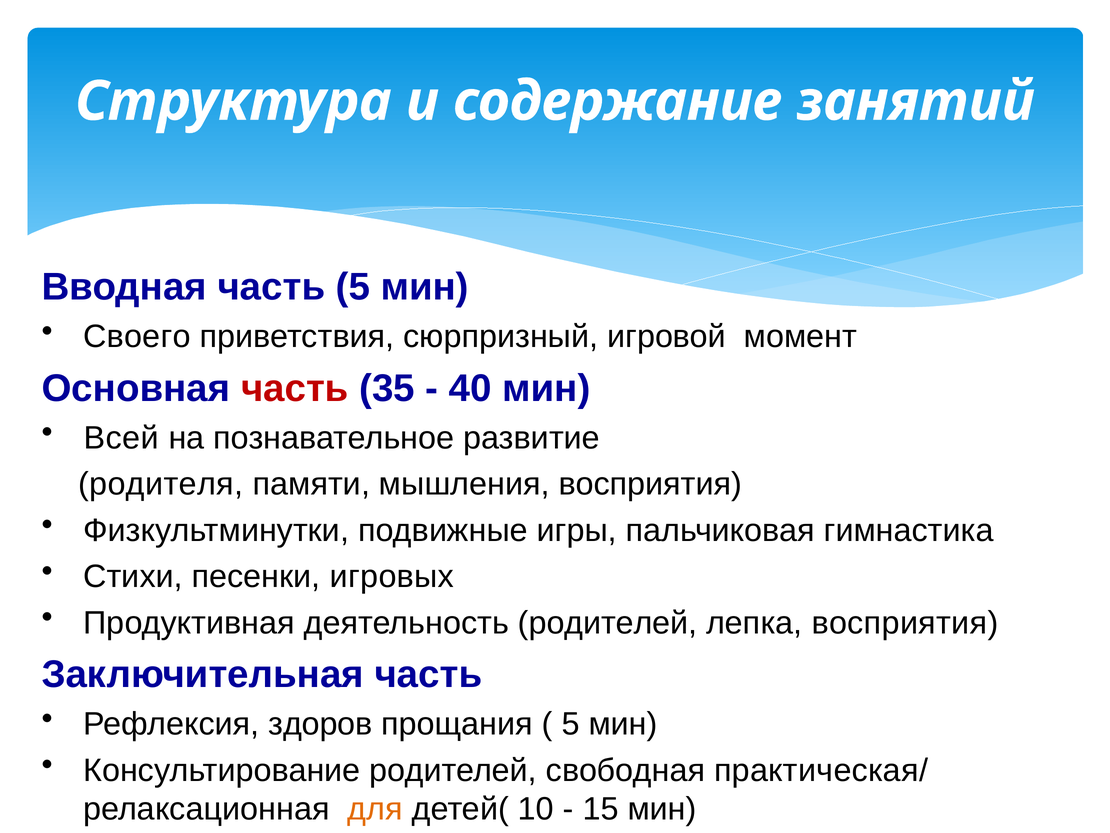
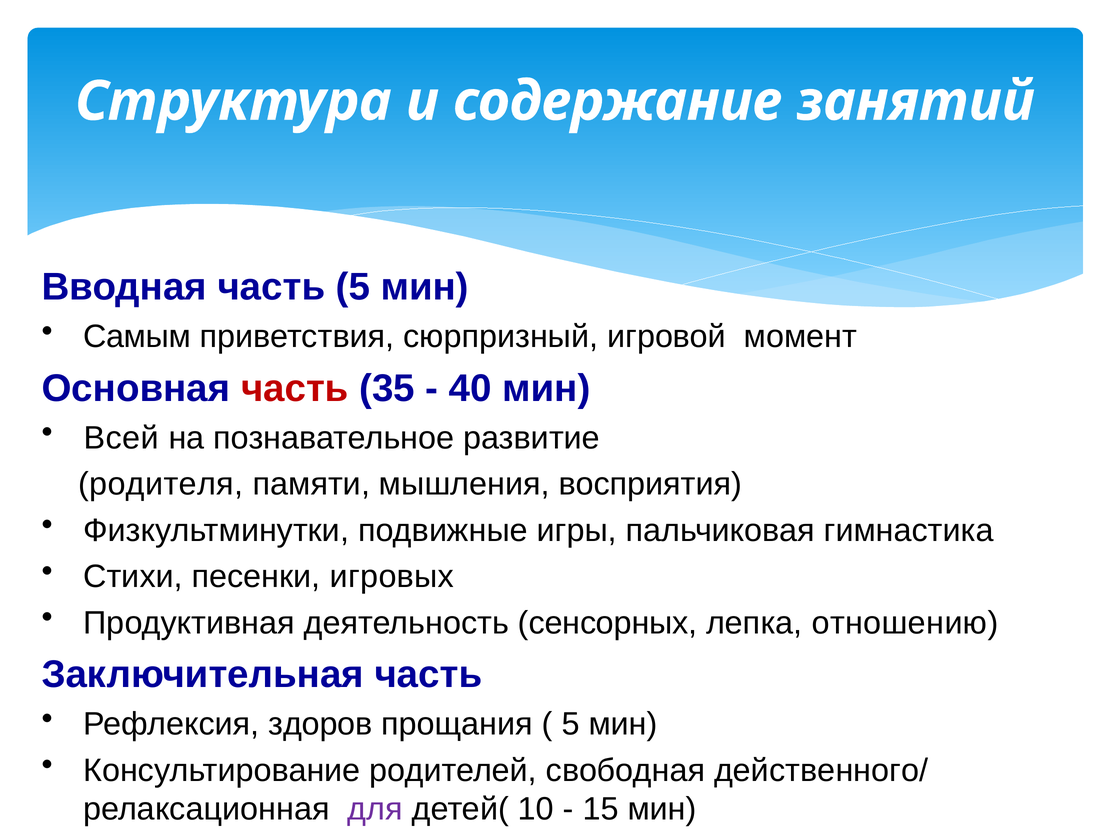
Своего: Своего -> Самым (137, 336)
деятельность родителей: родителей -> сенсорных (608, 623)
лепка восприятия: восприятия -> отношению (905, 623)
практическая/: практическая/ -> действенного/ (821, 770)
для colour: orange -> purple (375, 809)
